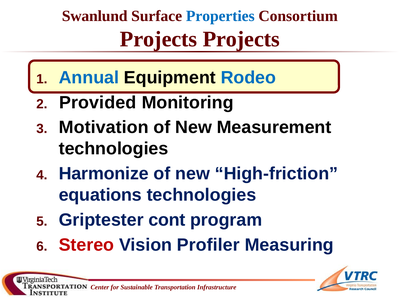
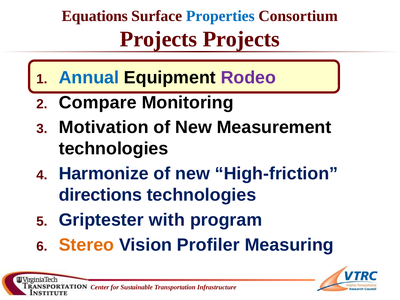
Swanlund: Swanlund -> Equations (95, 16)
Rodeo colour: blue -> purple (248, 78)
Provided: Provided -> Compare (98, 103)
equations: equations -> directions (100, 195)
cont: cont -> with (167, 220)
Stereo colour: red -> orange (86, 245)
